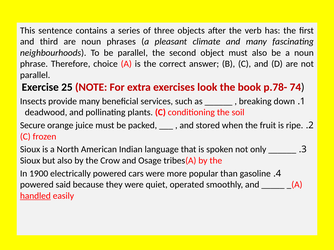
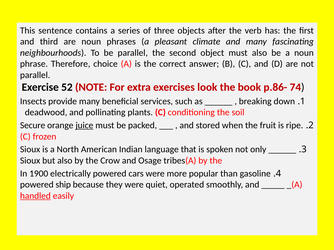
25: 25 -> 52 (67, 87)
p.78-: p.78- -> p.86- (275, 87)
juice underline: none -> present (84, 126)
said: said -> ship (63, 185)
